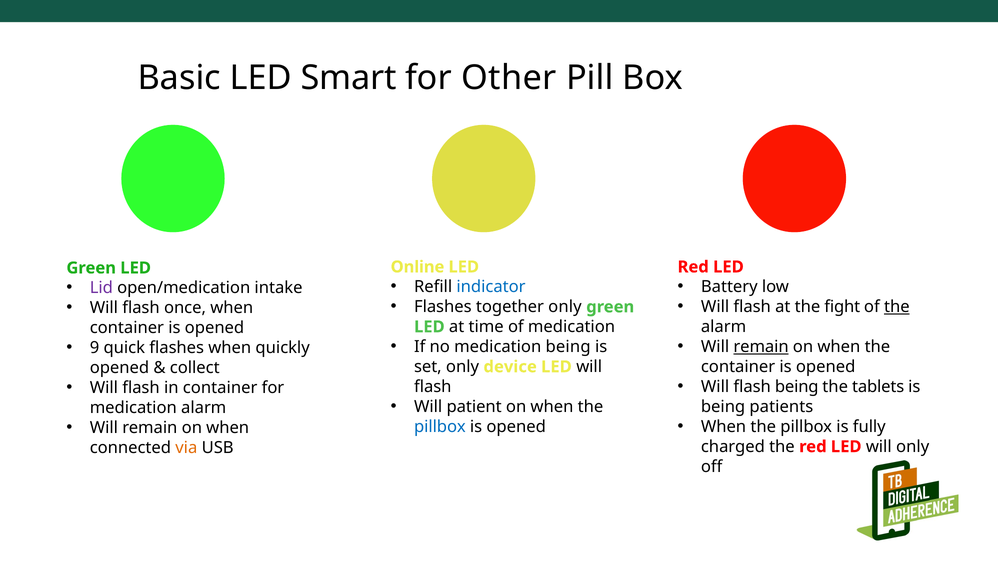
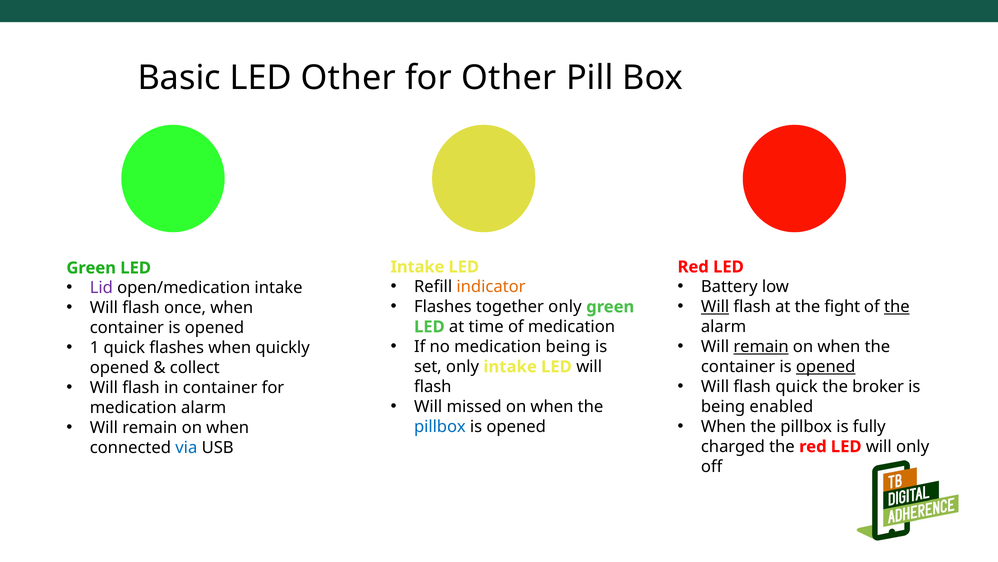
LED Smart: Smart -> Other (348, 78)
Online: Online -> Intake (417, 267)
indicator colour: blue -> orange (491, 287)
Will underline: none -> present (715, 307)
9: 9 -> 1 (95, 347)
only device: device -> intake (510, 366)
opened underline: none -> present (826, 366)
flash being: being -> quick (797, 386)
tablets: tablets -> broker (878, 386)
patient: patient -> missed (474, 406)
patients: patients -> enabled (781, 406)
via colour: orange -> blue (186, 447)
